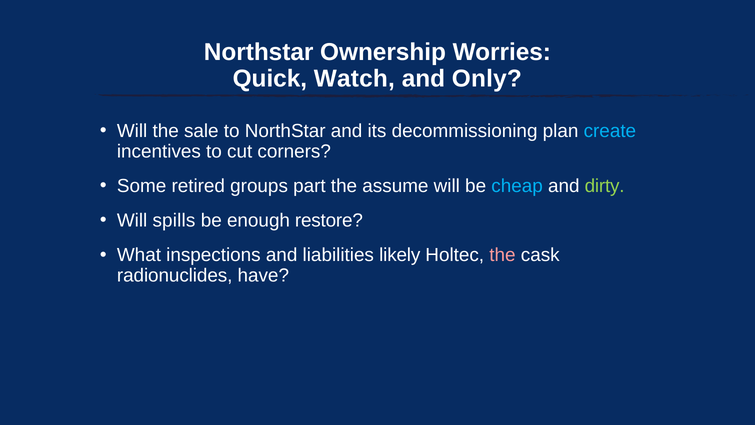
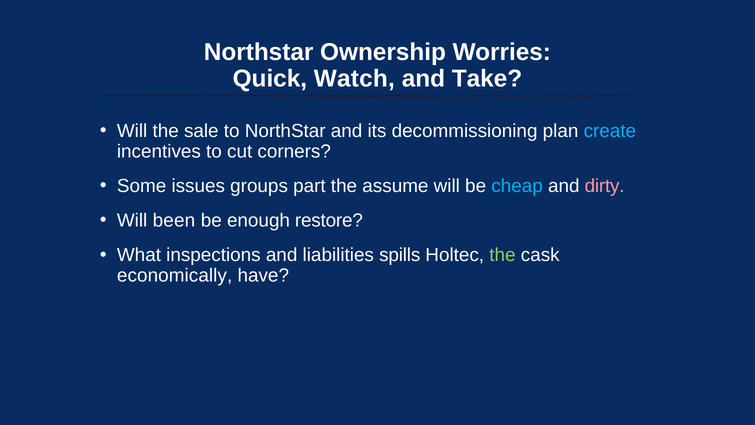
Only: Only -> Take (487, 79)
retired: retired -> issues (198, 186)
dirty colour: light green -> pink (605, 186)
spills: spills -> been (174, 220)
likely: likely -> spills (400, 255)
the colour: pink -> light green (502, 255)
radionuclides: radionuclides -> economically (175, 275)
